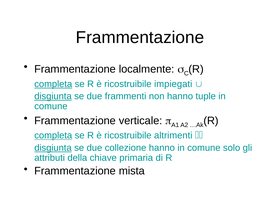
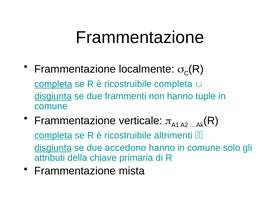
ricostruibile impiegati: impiegati -> completa (173, 84)
collezione: collezione -> accedono (126, 148)
